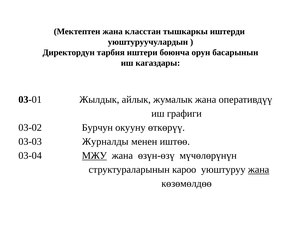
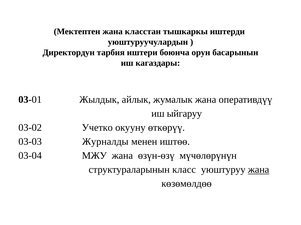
графиги: графиги -> ыйгаруу (184, 114)
Бурчун: Бурчун -> Учетко (97, 128)
МЖУ underline: present -> none (94, 156)
кароо: кароо -> класс (184, 170)
